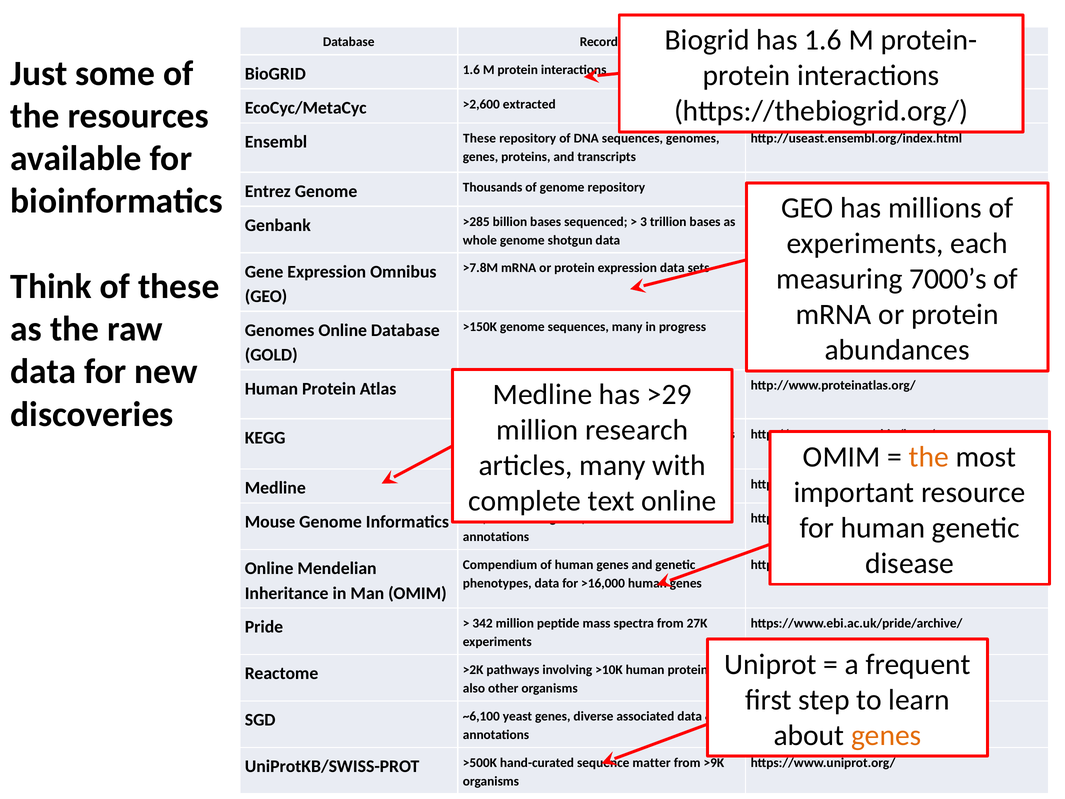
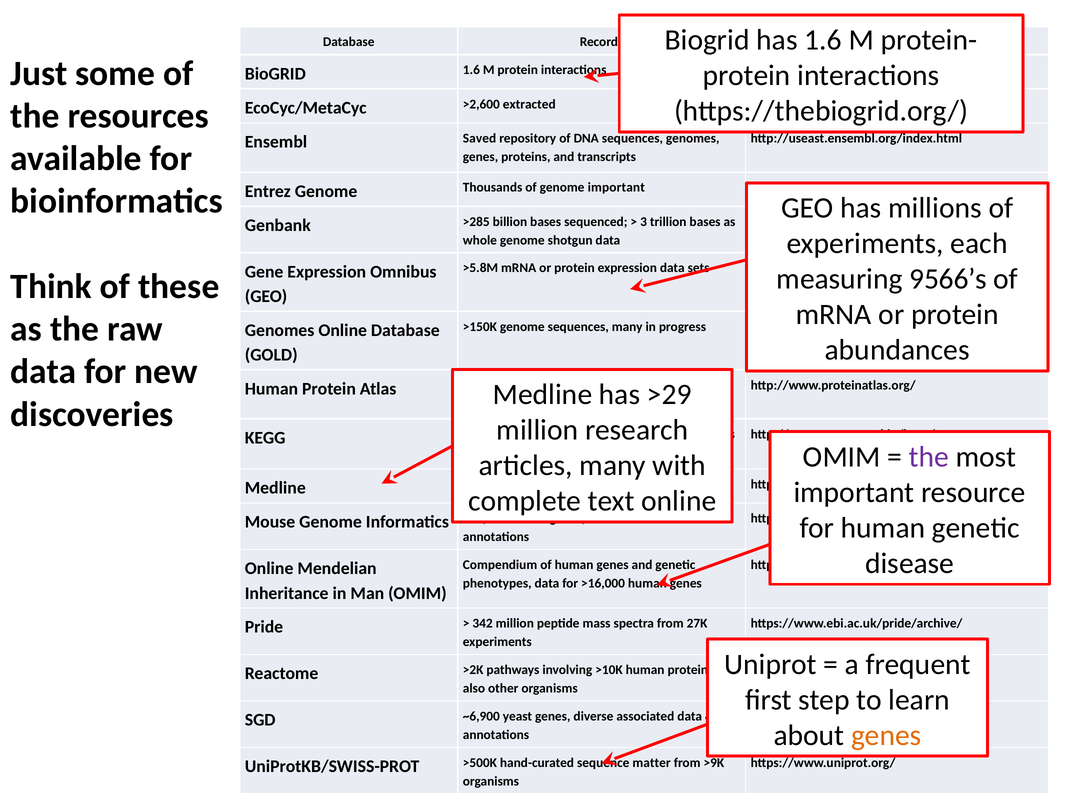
Ensembl These: These -> Saved (480, 138)
genome repository: repository -> important (616, 187)
>7.8M: >7.8M -> >5.8M (480, 268)
7000’s: 7000’s -> 9566’s (948, 279)
the colour: orange -> purple (929, 457)
~6,100: ~6,100 -> ~6,900 (481, 716)
